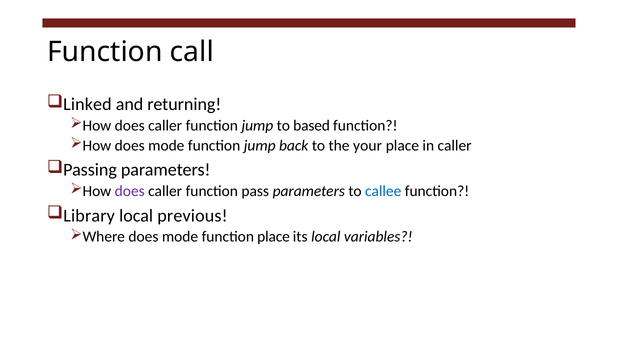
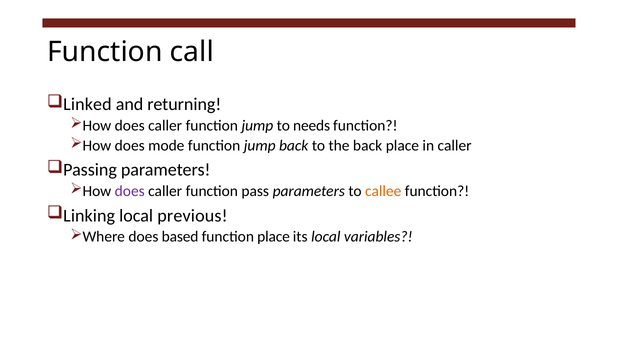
based: based -> needs (312, 126)
the your: your -> back (368, 146)
callee colour: blue -> orange (383, 191)
Library: Library -> Linking (89, 216)
Where does mode: mode -> based (180, 237)
